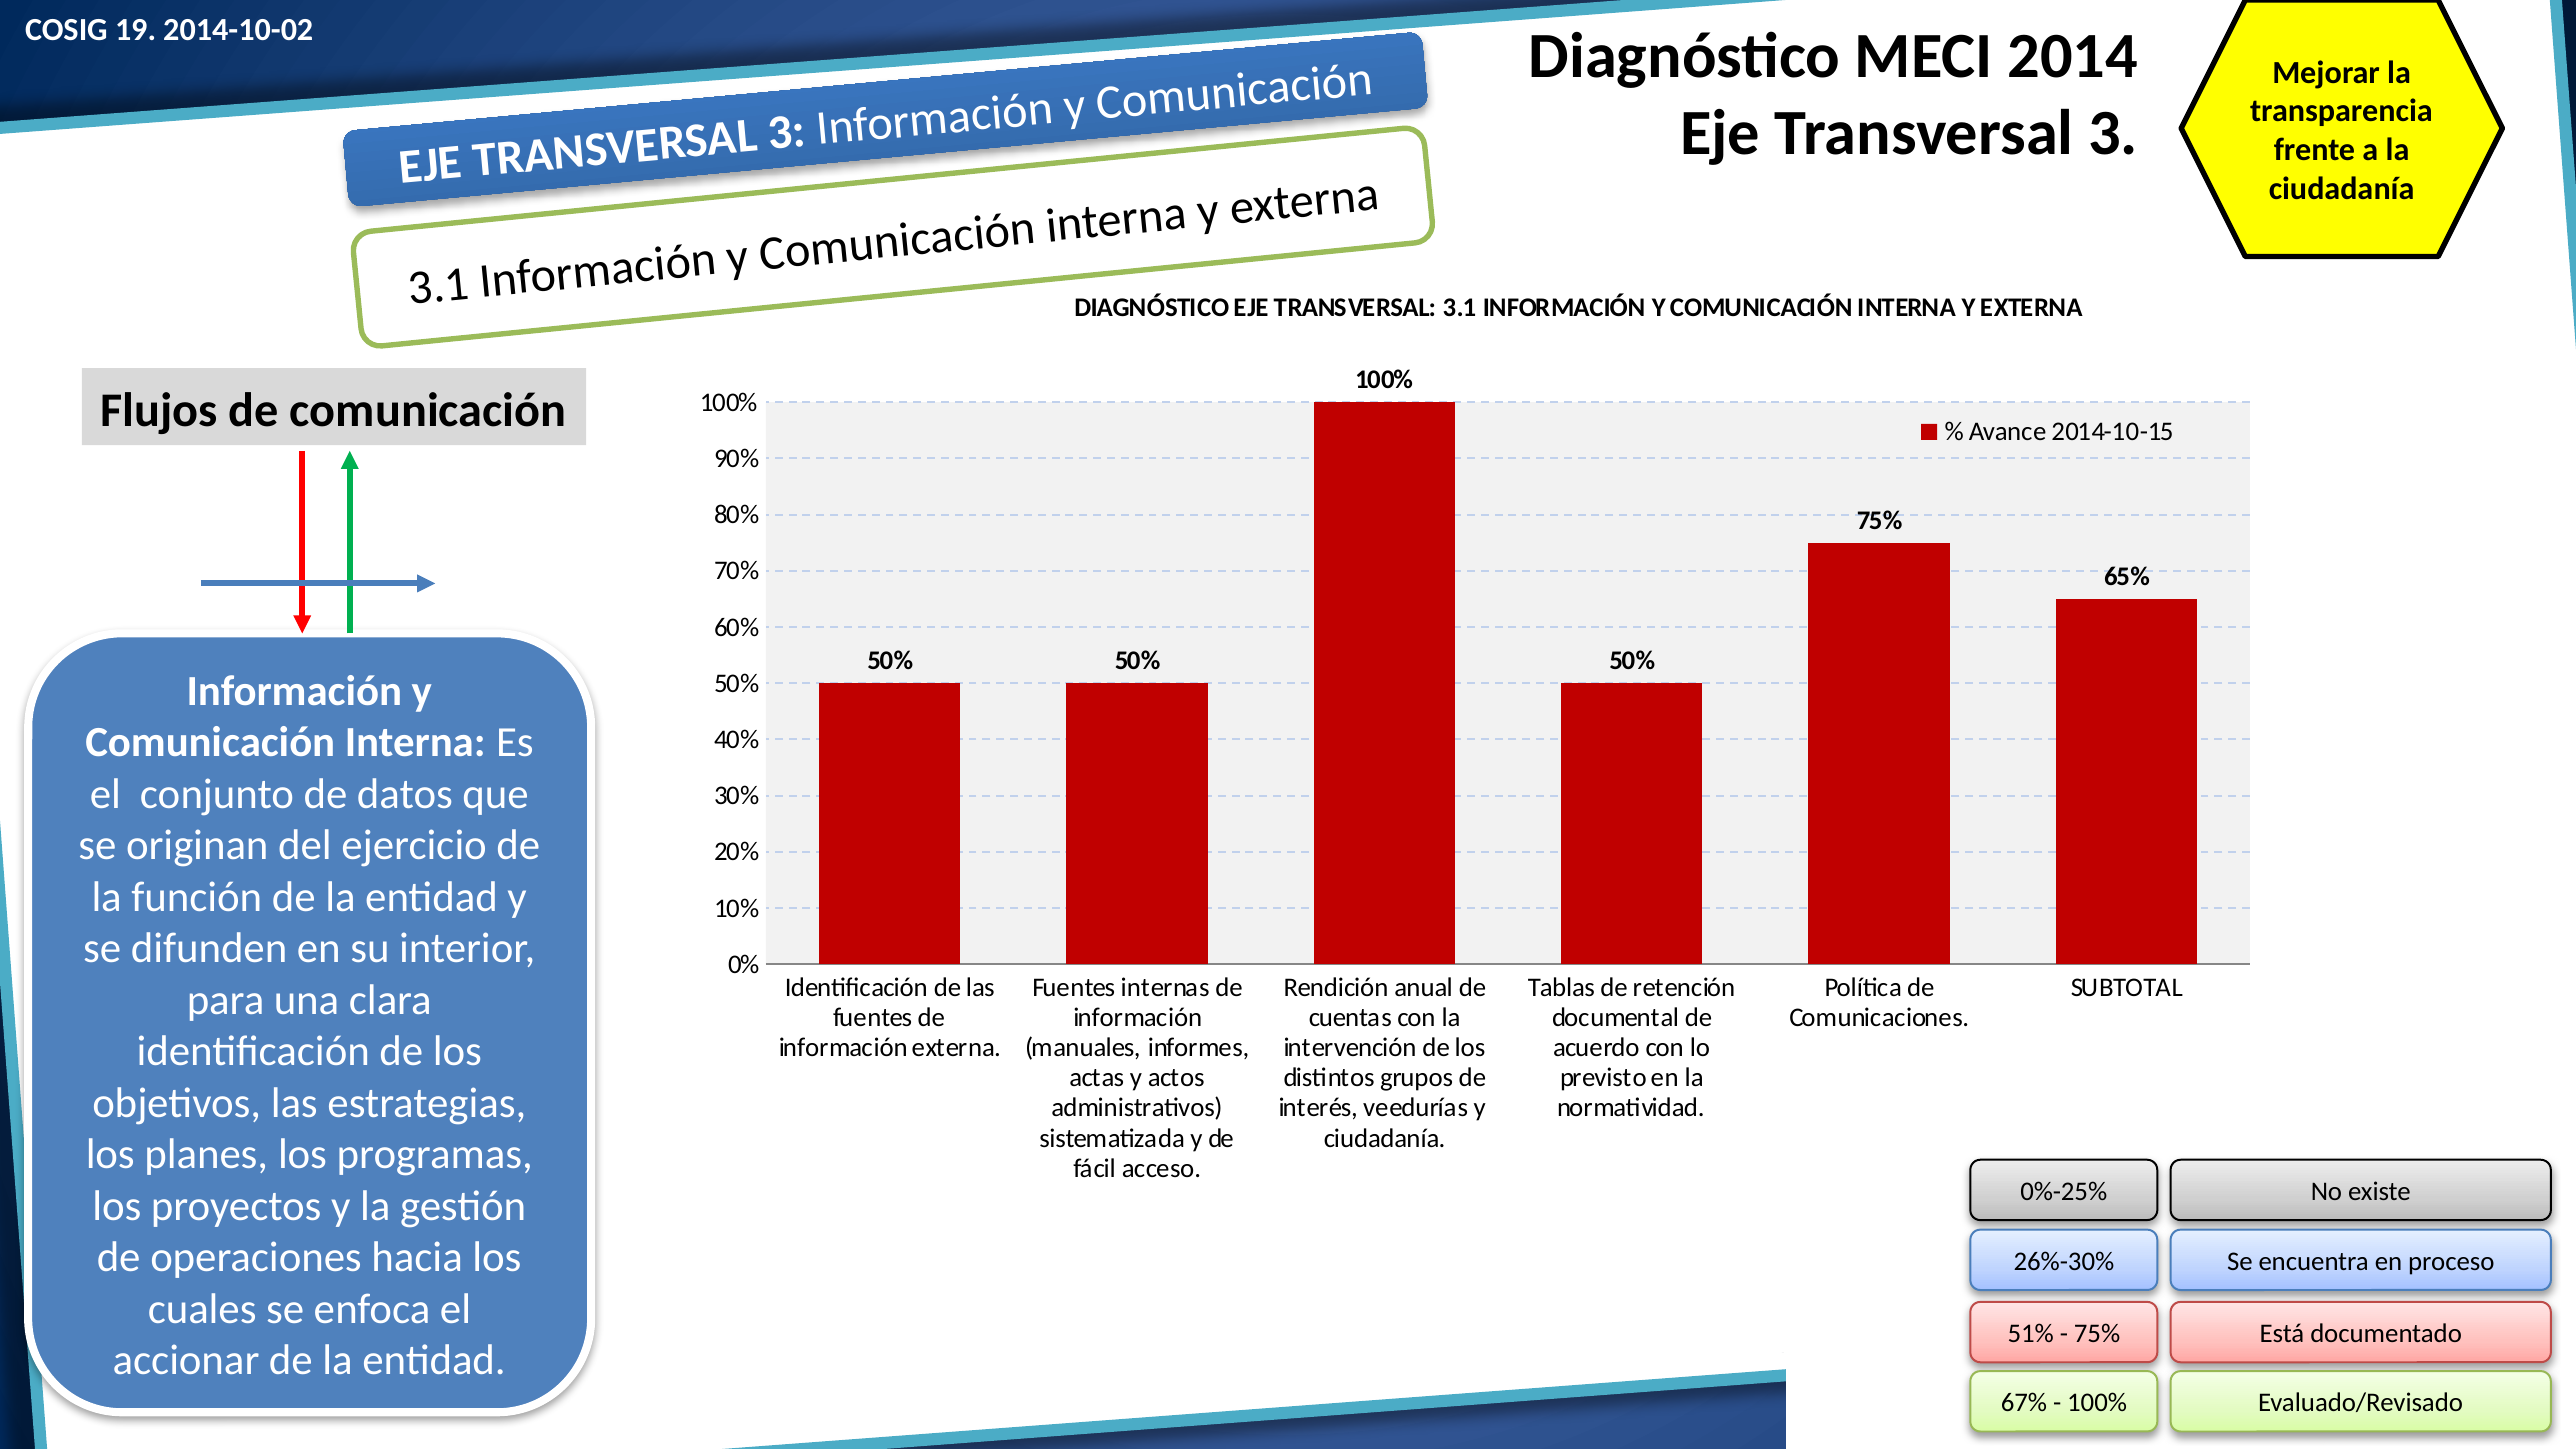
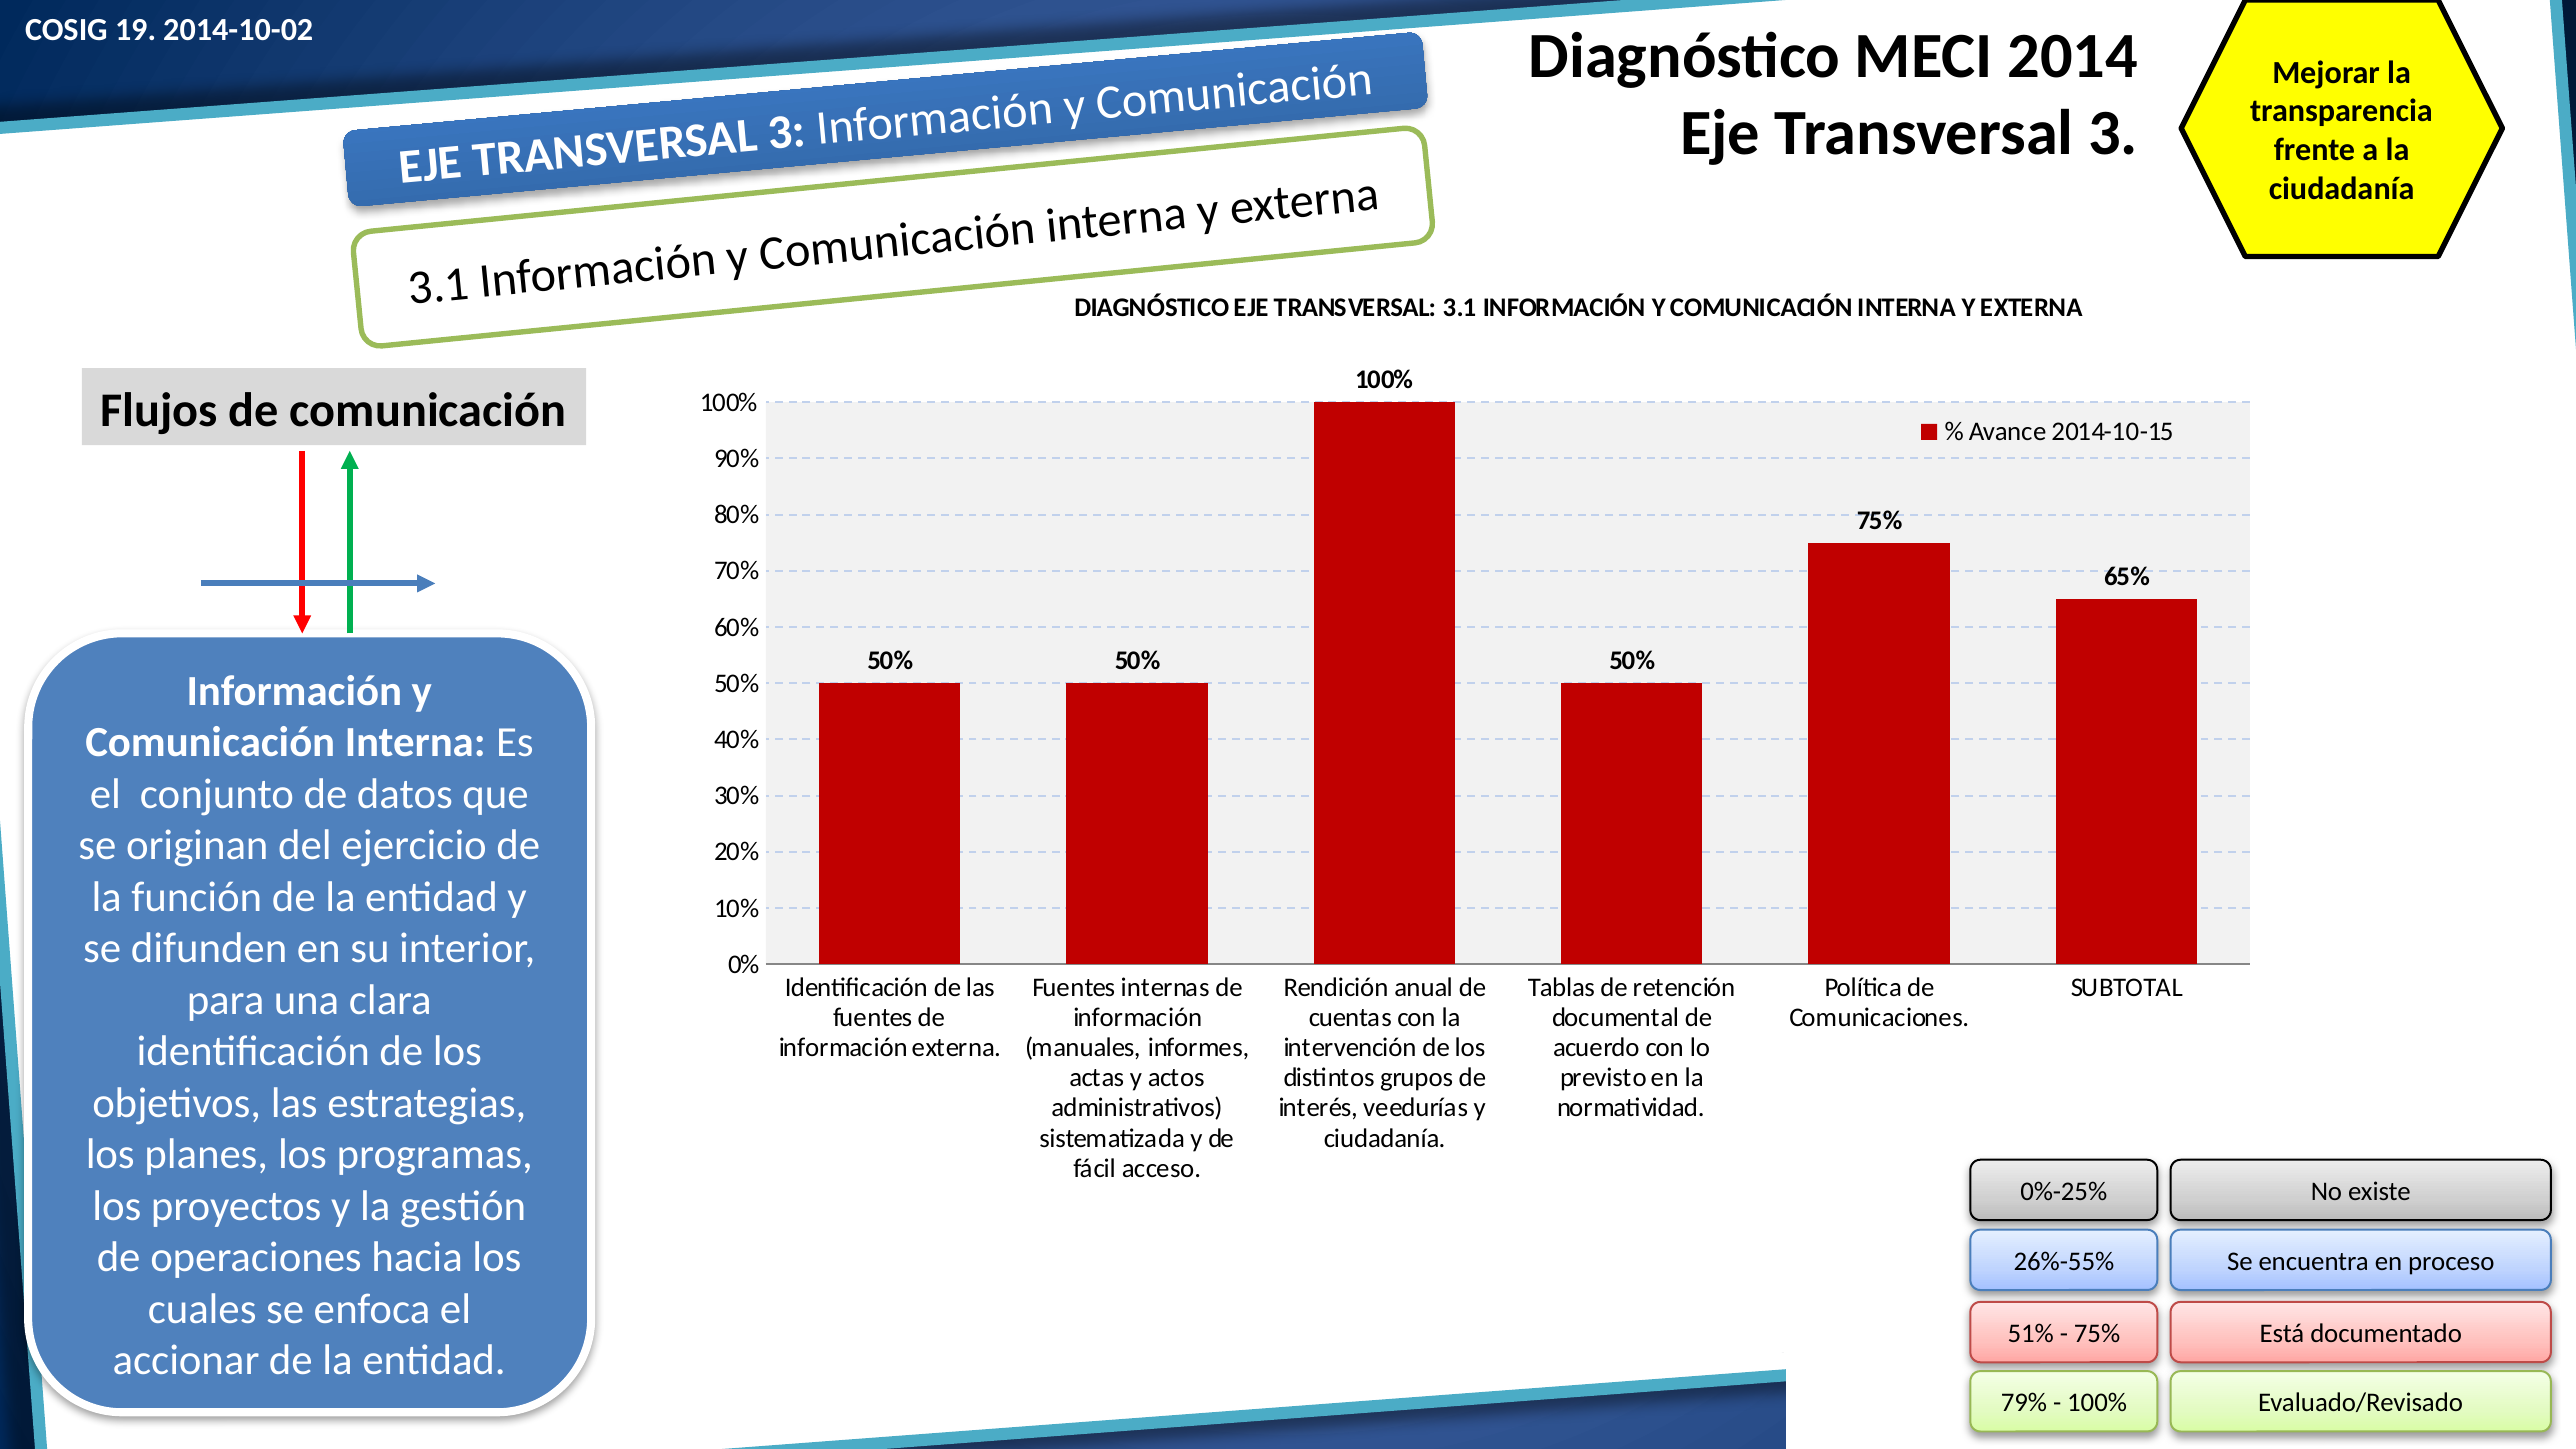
26%-30%: 26%-30% -> 26%-55% (2064, 1262)
67%: 67% -> 79% (2024, 1403)
